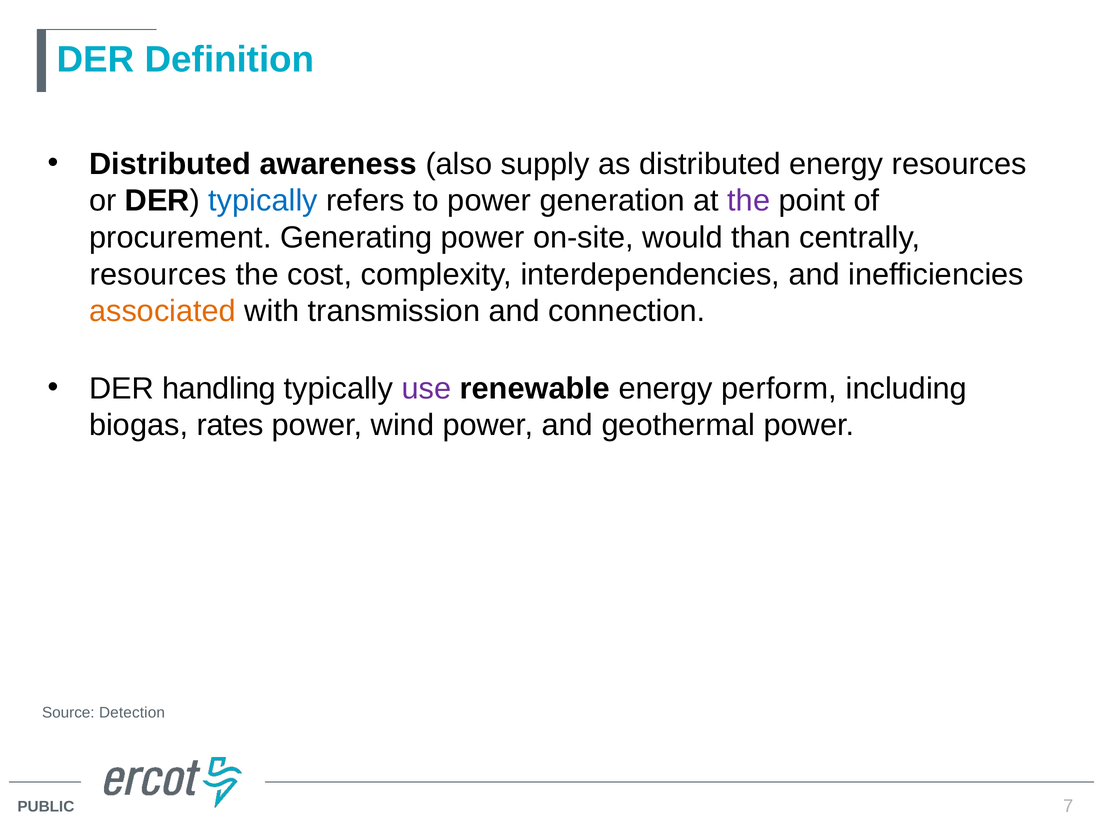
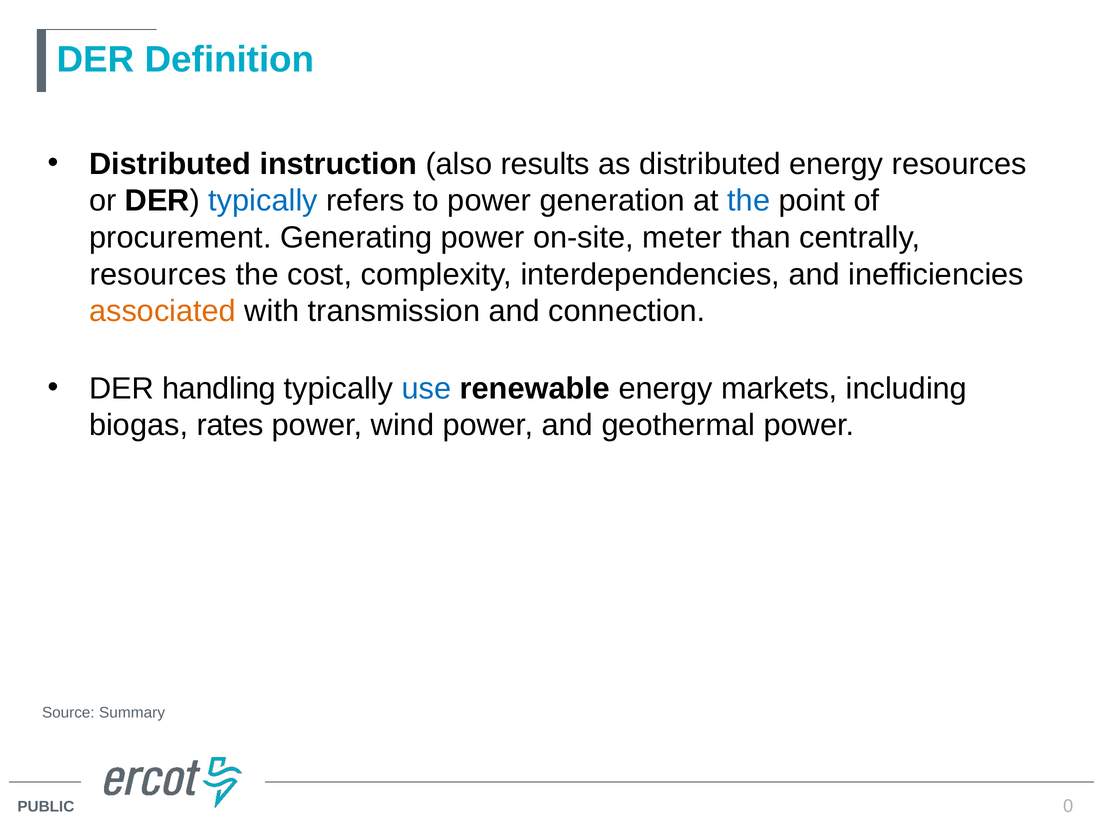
awareness: awareness -> instruction (338, 164)
supply: supply -> results (545, 164)
the colour: purple -> blue (749, 201)
would: would -> meter (682, 238)
use colour: purple -> blue (426, 389)
perform: perform -> markets (779, 389)
Detection: Detection -> Summary (132, 713)
7: 7 -> 0 (1068, 807)
